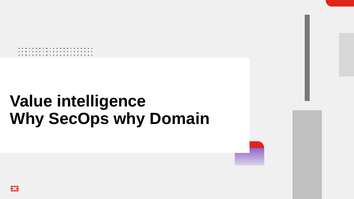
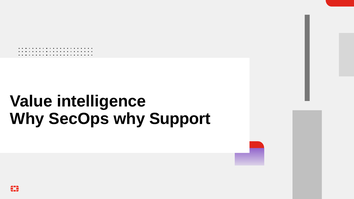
Domain: Domain -> Support (180, 119)
